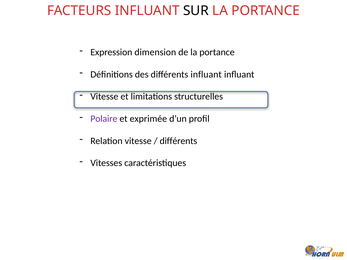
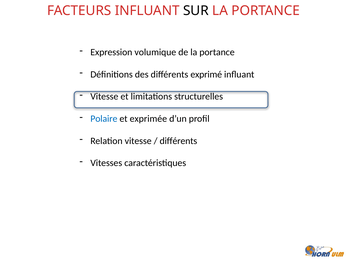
dimension: dimension -> volumique (155, 52)
différents influant: influant -> exprimé (206, 74)
Polaire colour: purple -> blue (104, 119)
